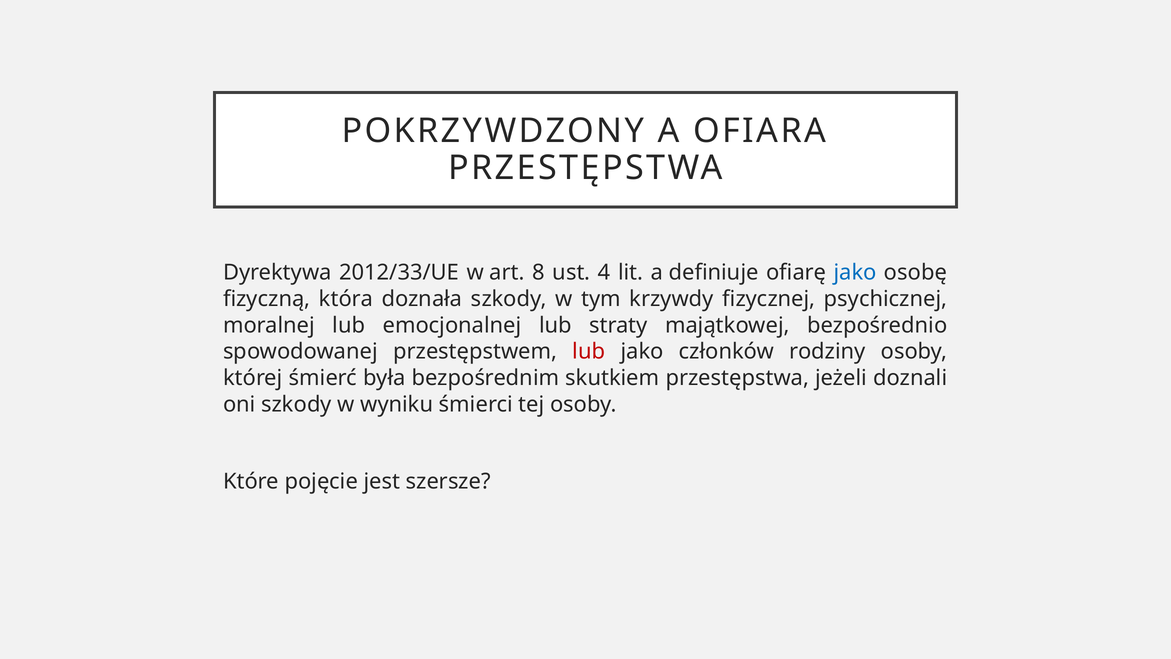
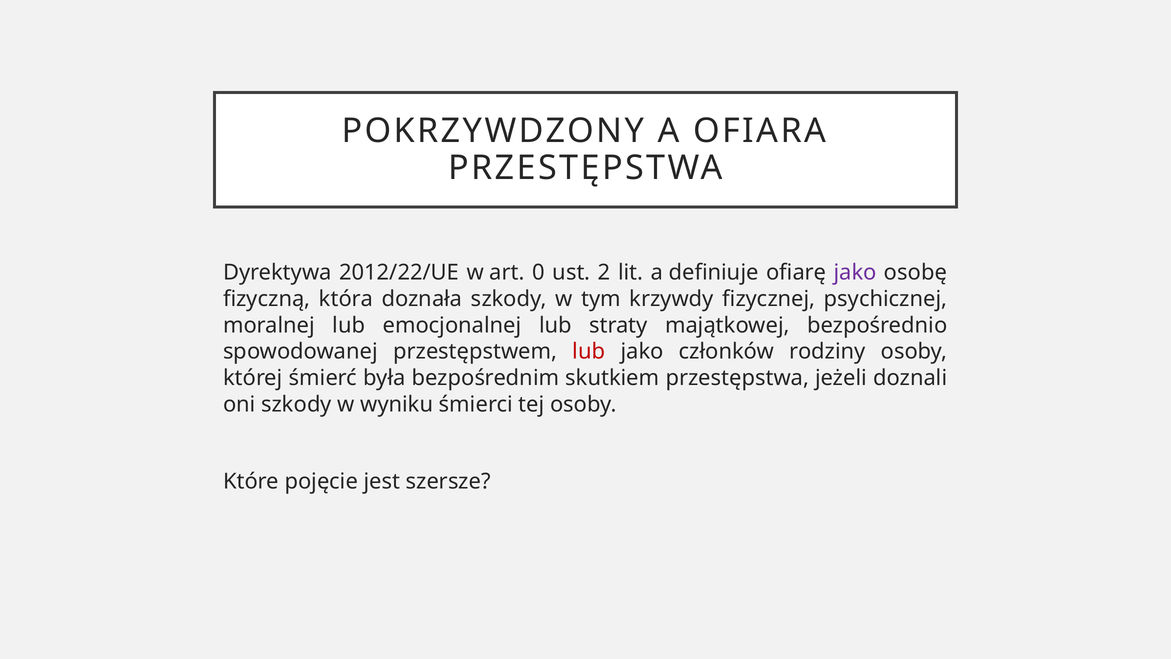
2012/33/UE: 2012/33/UE -> 2012/22/UE (399, 272)
8: 8 -> 0 (539, 272)
4: 4 -> 2 (604, 272)
jako colour: blue -> purple (855, 272)
